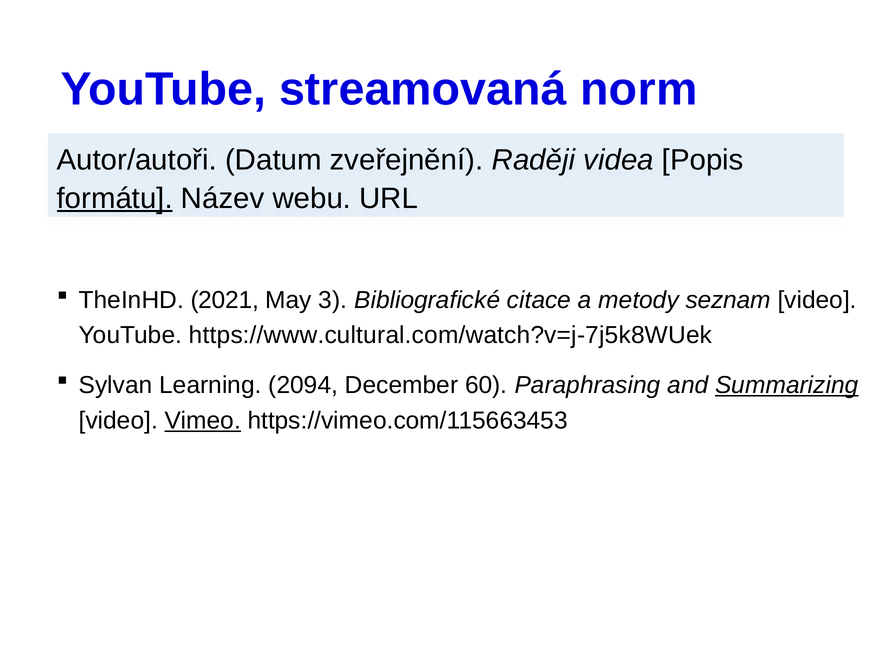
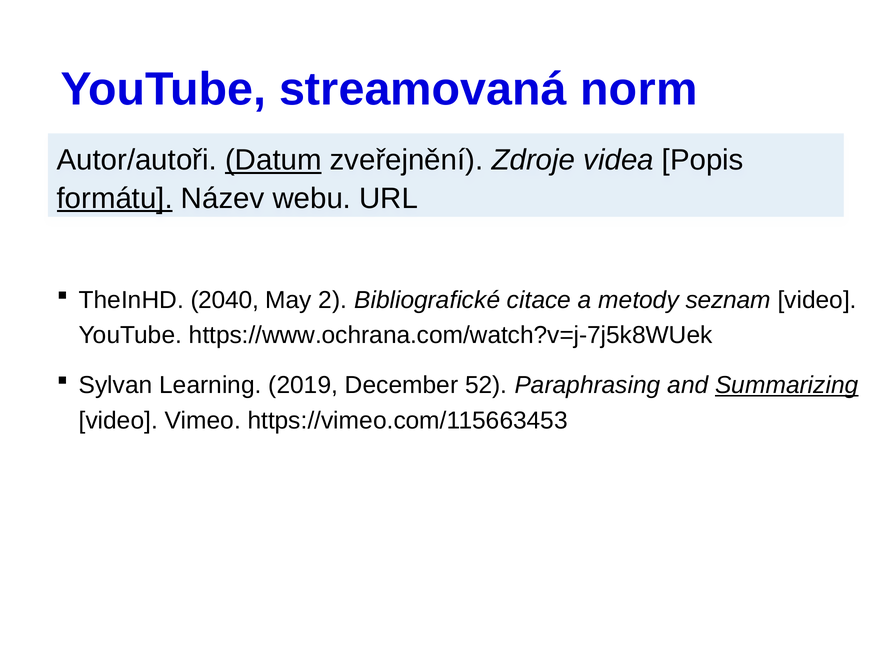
Datum underline: none -> present (273, 160)
Raději: Raději -> Zdroje (533, 160)
2021: 2021 -> 2040 (225, 300)
3: 3 -> 2 (333, 300)
https://www.cultural.com/watch?v=j-7j5k8WUek: https://www.cultural.com/watch?v=j-7j5k8WUek -> https://www.ochrana.com/watch?v=j-7j5k8WUek (451, 335)
2094: 2094 -> 2019 (303, 385)
60: 60 -> 52 (486, 385)
Vimeo underline: present -> none (203, 421)
